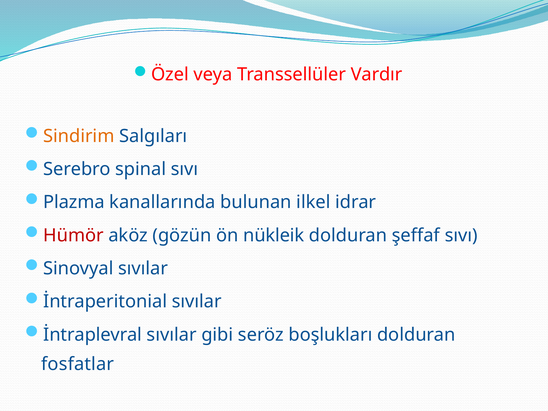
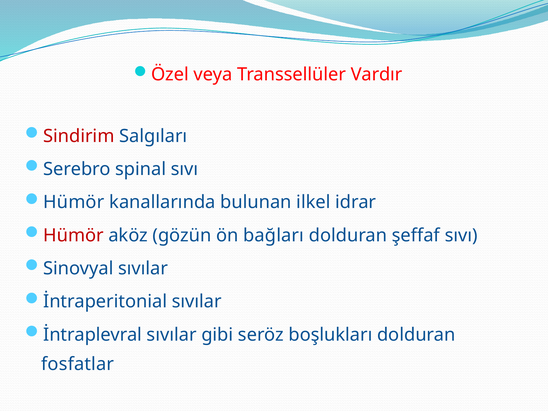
Sindirim colour: orange -> red (79, 136)
Plazma: Plazma -> Hümör (74, 202)
nükleik: nükleik -> bağları (274, 235)
